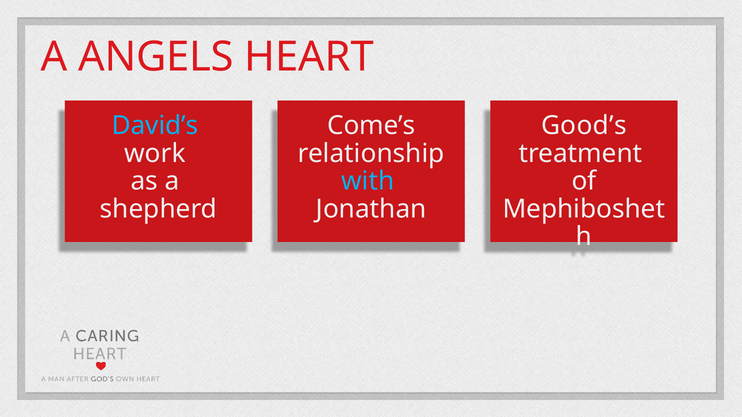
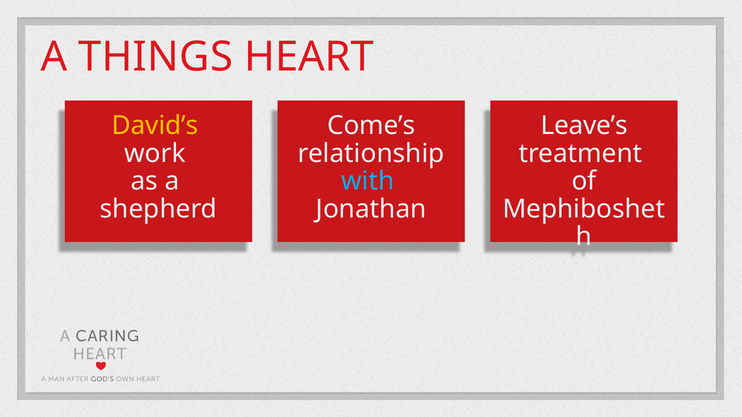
ANGELS: ANGELS -> THINGS (156, 57)
David’s colour: light blue -> yellow (155, 126)
Good’s: Good’s -> Leave’s (584, 126)
